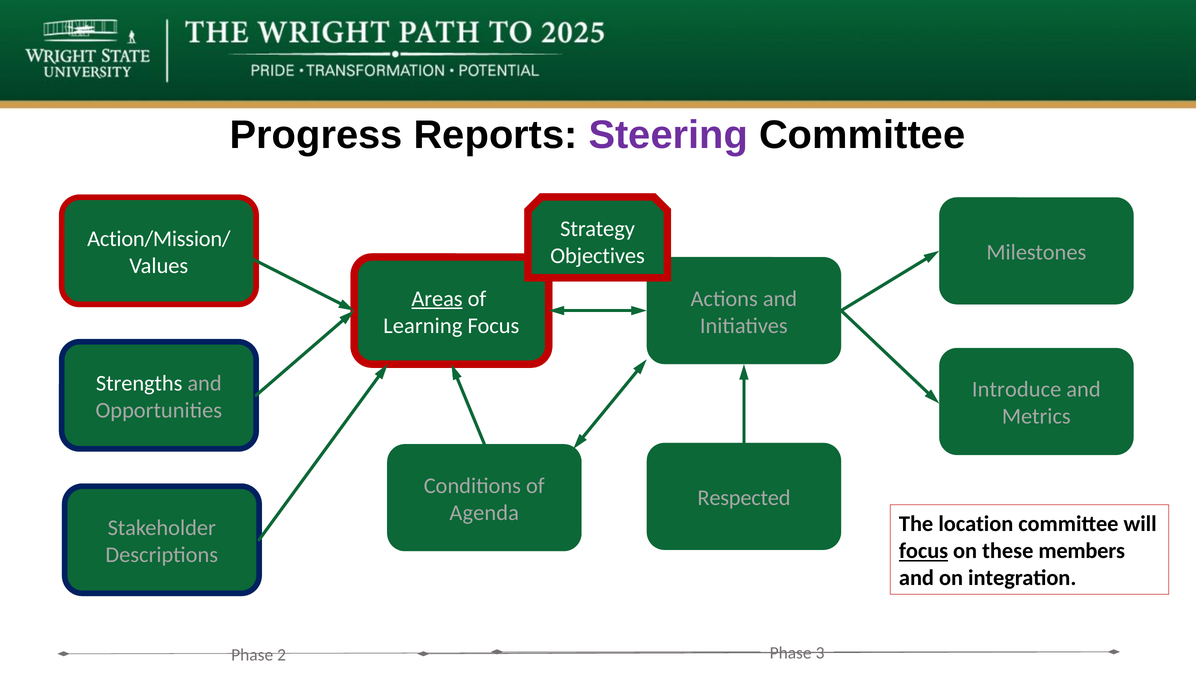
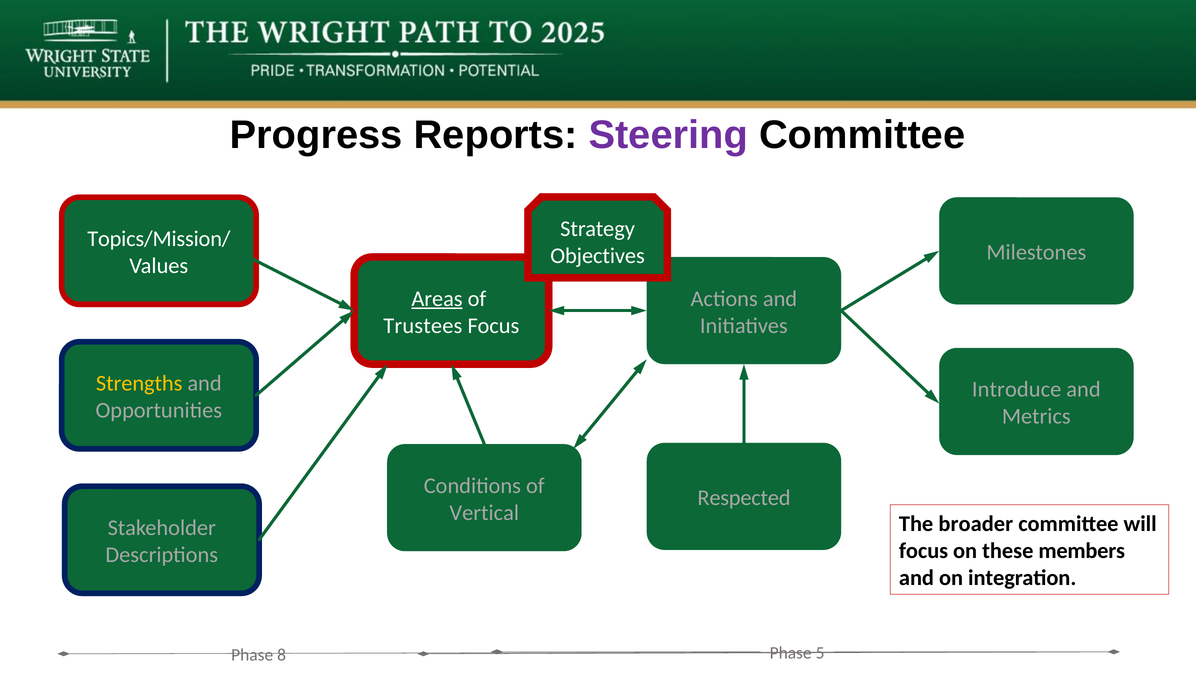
Action/Mission/: Action/Mission/ -> Topics/Mission/ (159, 239)
Learning: Learning -> Trustees (423, 325)
Strengths colour: white -> yellow (139, 383)
Agenda: Agenda -> Vertical (484, 512)
location: location -> broader (976, 524)
focus underline: present -> none (924, 551)
2: 2 -> 8 (282, 655)
3: 3 -> 5 (820, 653)
